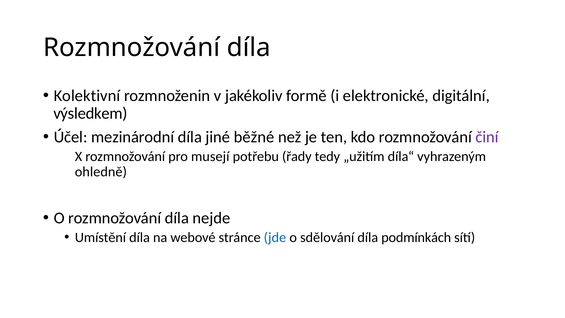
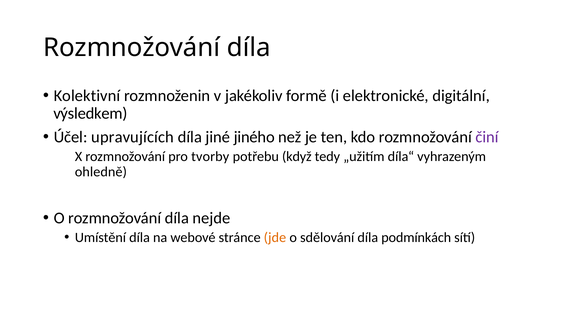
mezinárodní: mezinárodní -> upravujících (133, 137)
běžné: běžné -> jiného (254, 137)
musejí: musejí -> tvorby (210, 156)
řady: řady -> když (297, 156)
jde colour: blue -> orange (275, 237)
